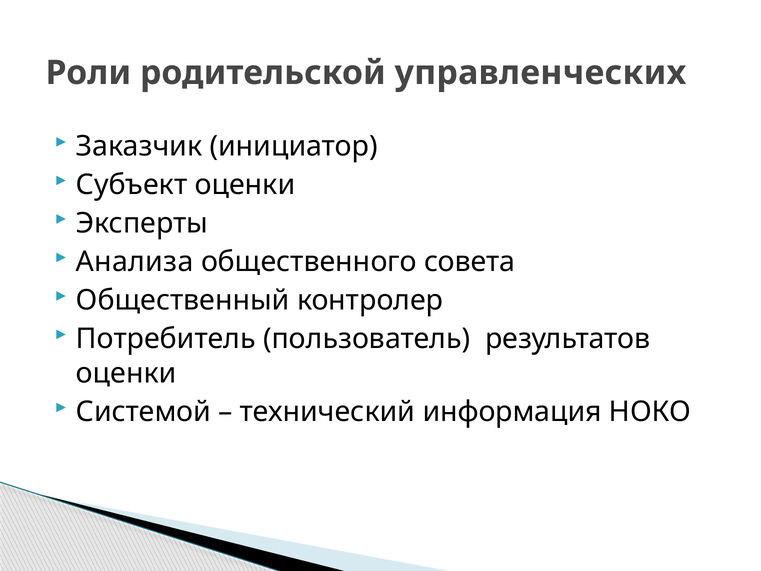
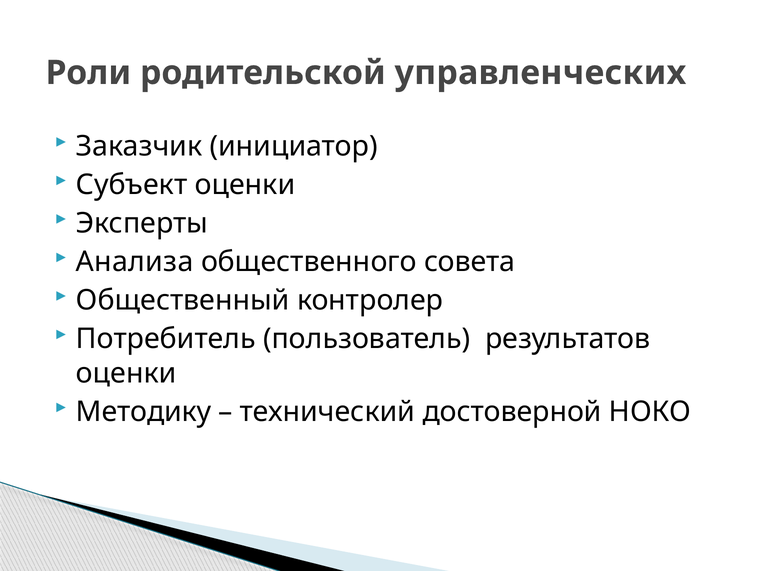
Системой: Системой -> Методику (144, 411)
информация: информация -> достоверной (512, 411)
